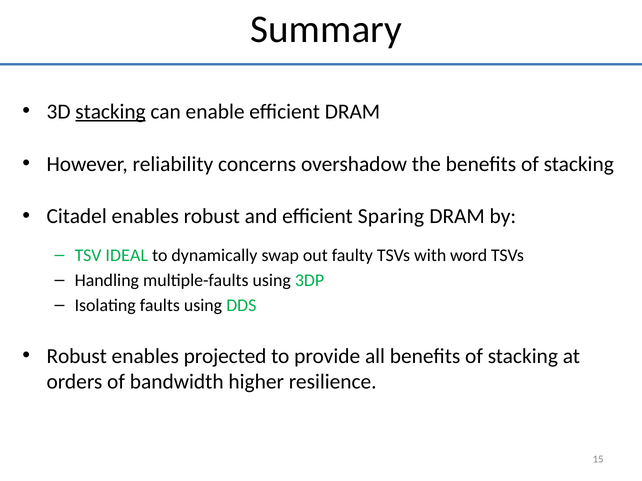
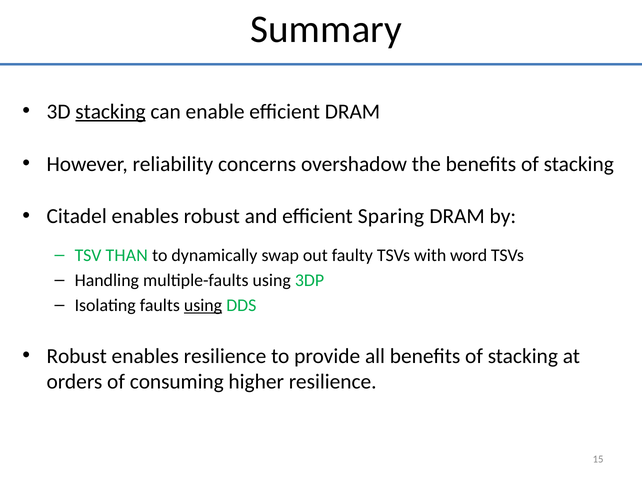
IDEAL: IDEAL -> THAN (127, 256)
using underline: none -> present (203, 306)
enables projected: projected -> resilience (225, 356)
bandwidth: bandwidth -> consuming (177, 382)
